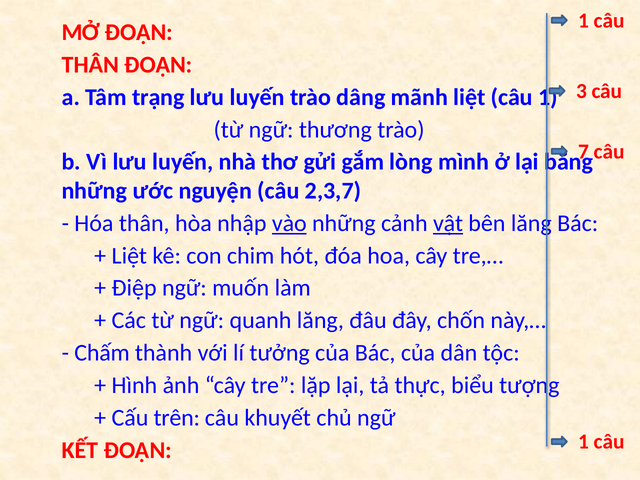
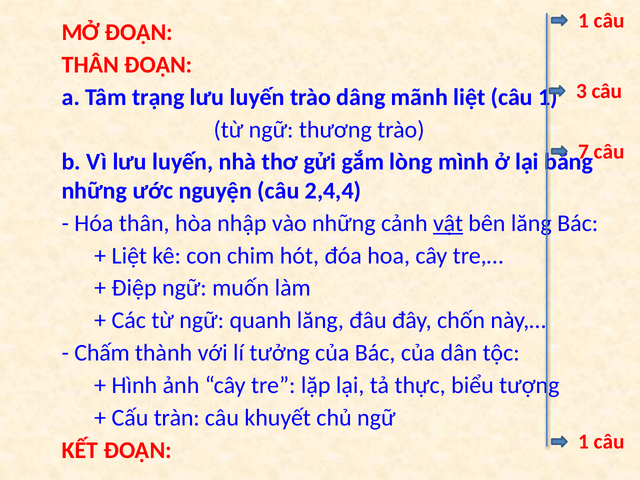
2,3,7: 2,3,7 -> 2,4,4 (333, 191)
vào underline: present -> none (289, 223)
trên: trên -> tràn (177, 418)
